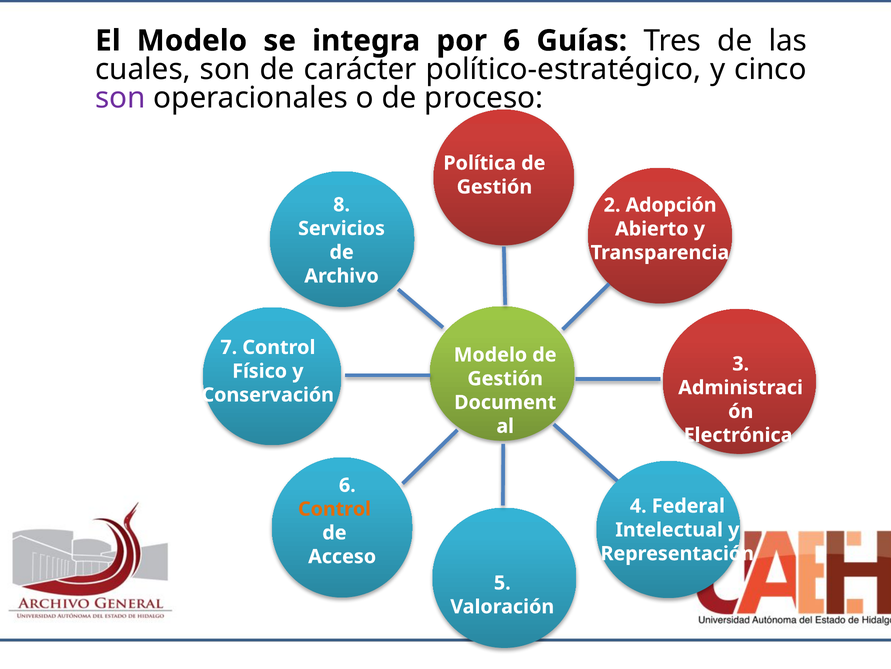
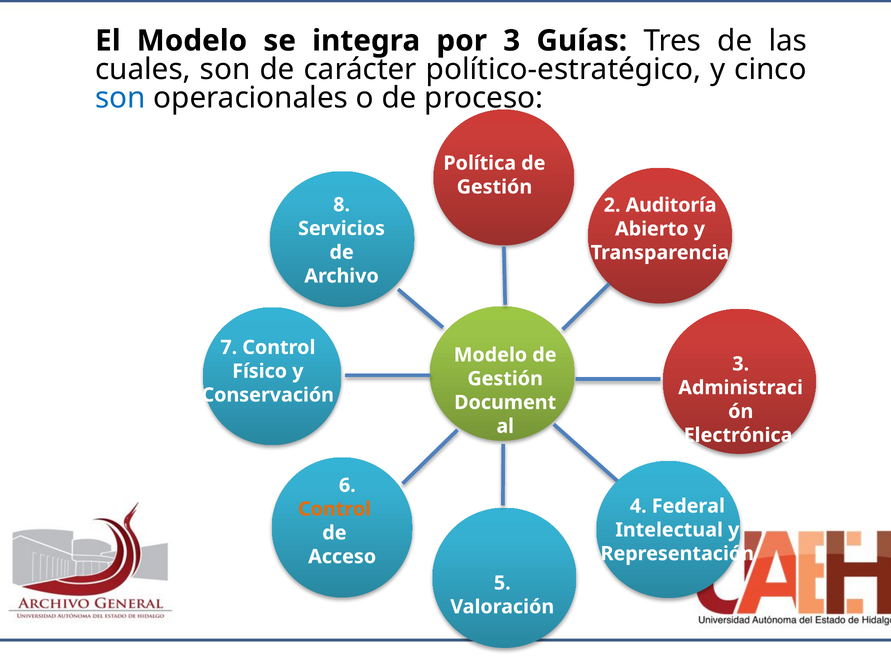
por 6: 6 -> 3 (512, 41)
son colour: purple -> blue (120, 98)
Adopción: Adopción -> Auditoría (671, 205)
